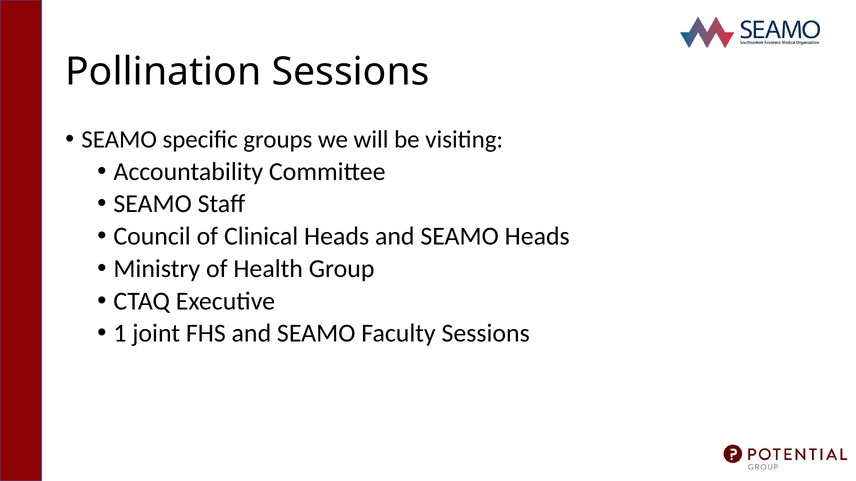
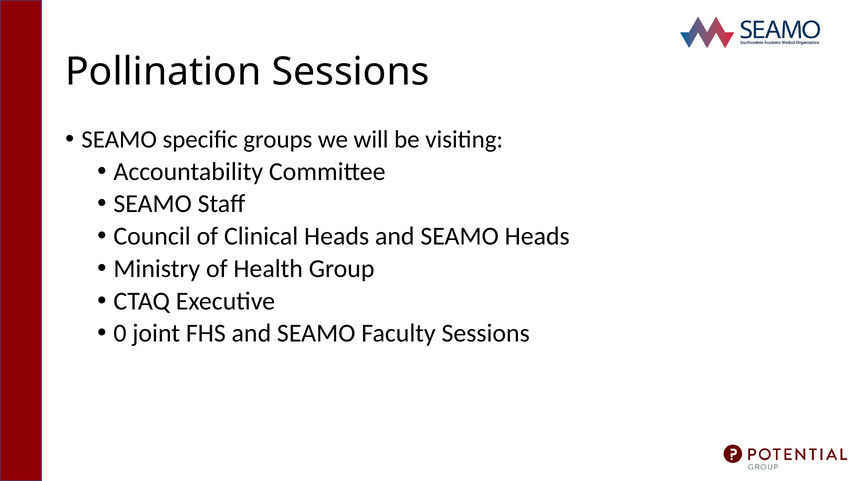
1: 1 -> 0 (120, 334)
